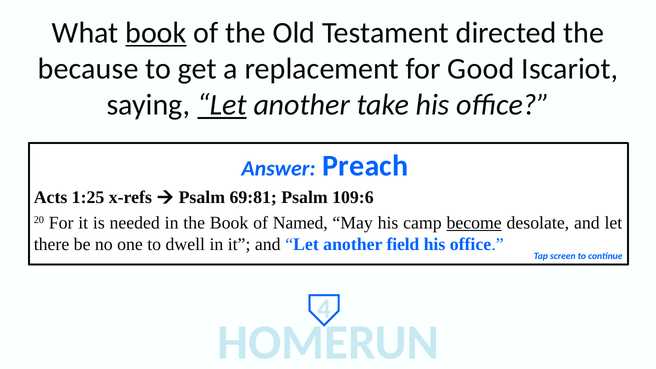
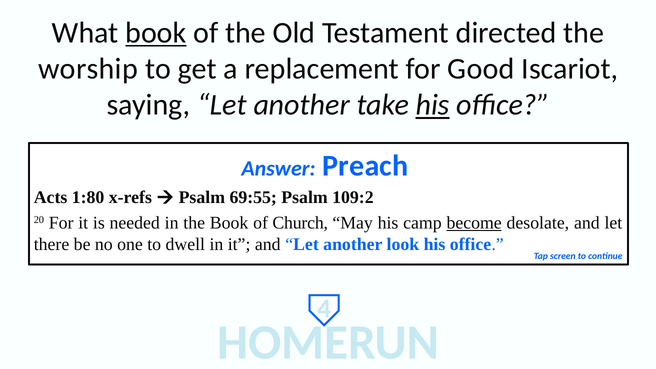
because: because -> worship (88, 69)
Let underline: present -> none (222, 105)
his underline: none -> present (433, 105)
1:25: 1:25 -> 1:80 (88, 198)
69:81: 69:81 -> 69:55 (253, 198)
109:6: 109:6 -> 109:2 (353, 198)
Named: Named -> Church (300, 223)
field: field -> look (403, 244)
